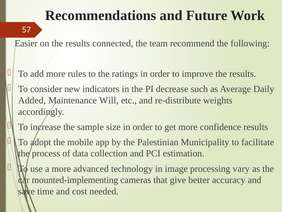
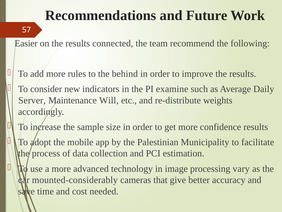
ratings: ratings -> behind (125, 74)
decrease: decrease -> examine (172, 89)
Added: Added -> Server (32, 100)
mounted-implementing: mounted-implementing -> mounted-considerably (75, 180)
